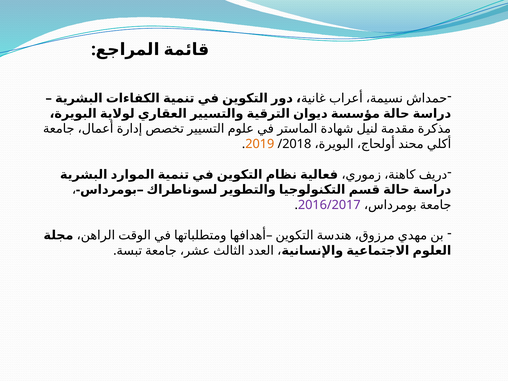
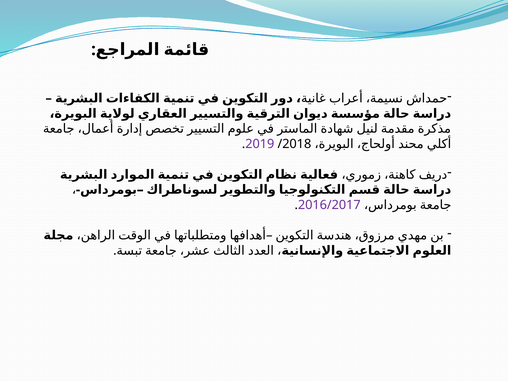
2019 colour: orange -> purple (260, 144)
